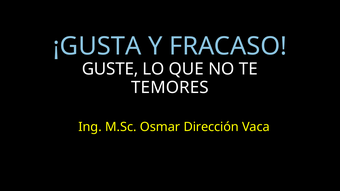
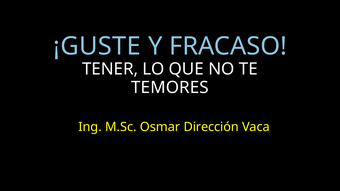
¡GUSTA: ¡GUSTA -> ¡GUSTE (97, 46)
GUSTE: GUSTE -> TENER (110, 69)
